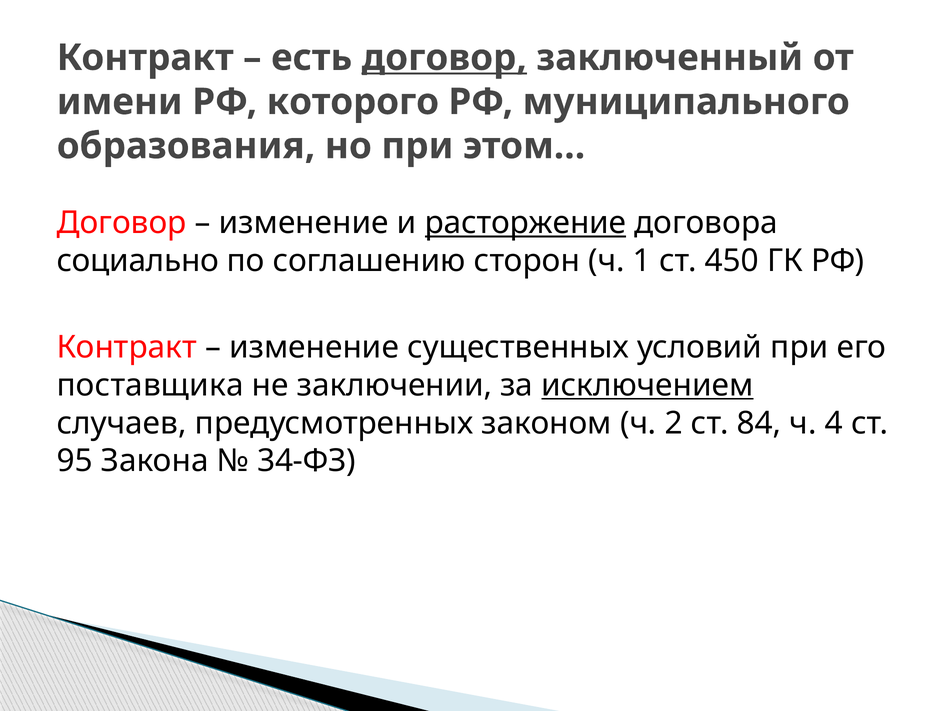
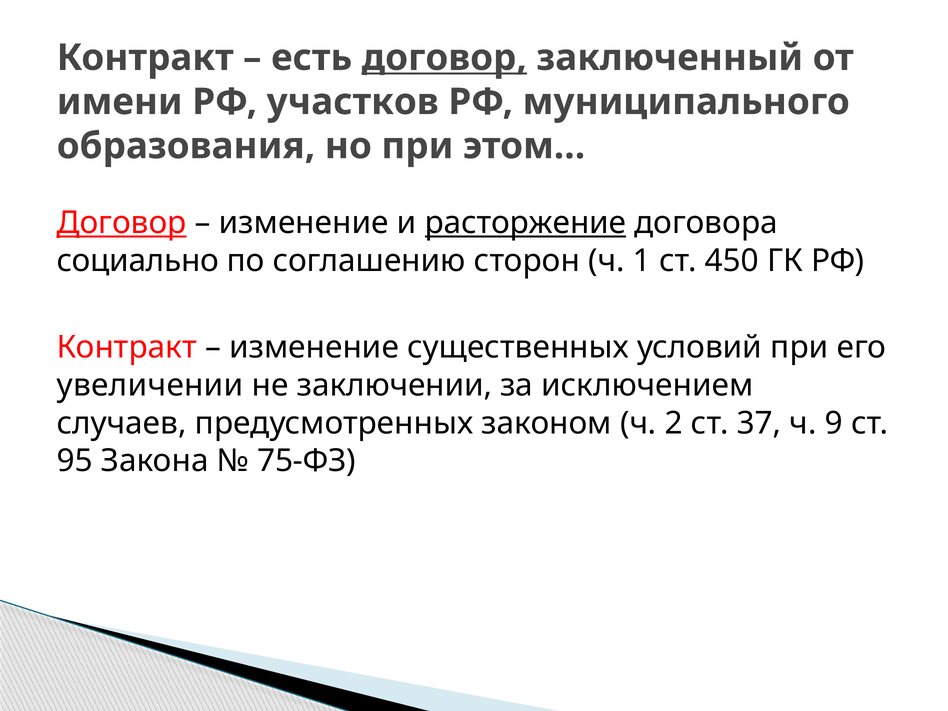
которого: которого -> участков (353, 102)
Договор underline: none -> present (122, 223)
поставщика: поставщика -> увеличении (150, 385)
исключением underline: present -> none (647, 385)
84: 84 -> 37 (759, 423)
4: 4 -> 9 (834, 423)
34-ФЗ: 34-ФЗ -> 75-ФЗ (306, 461)
